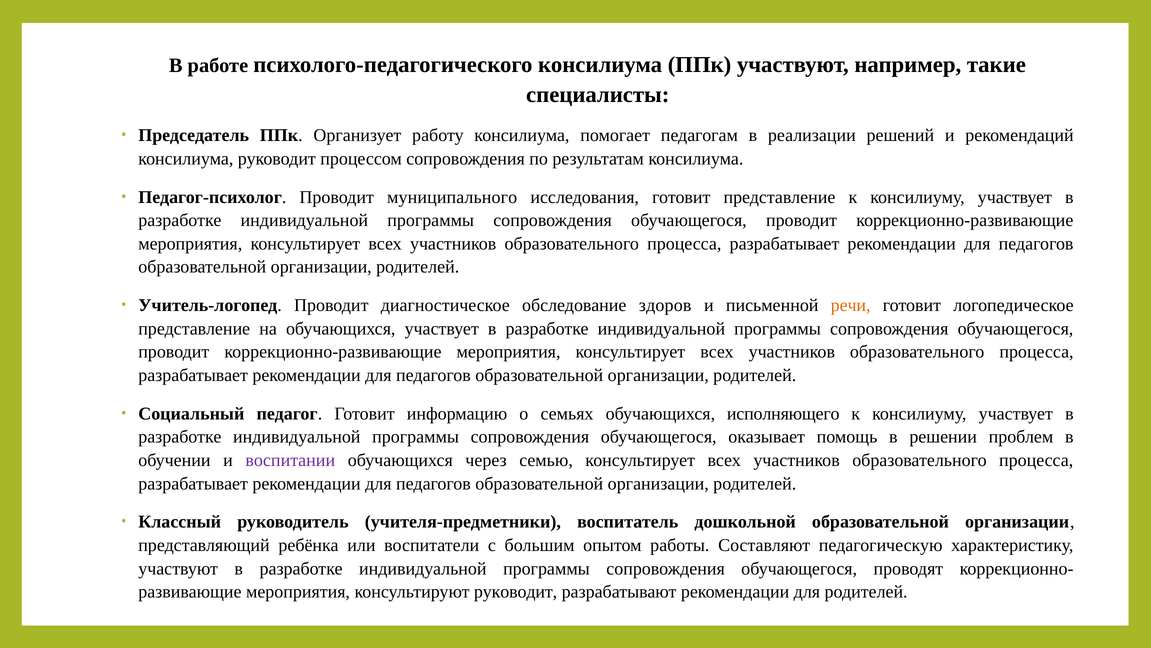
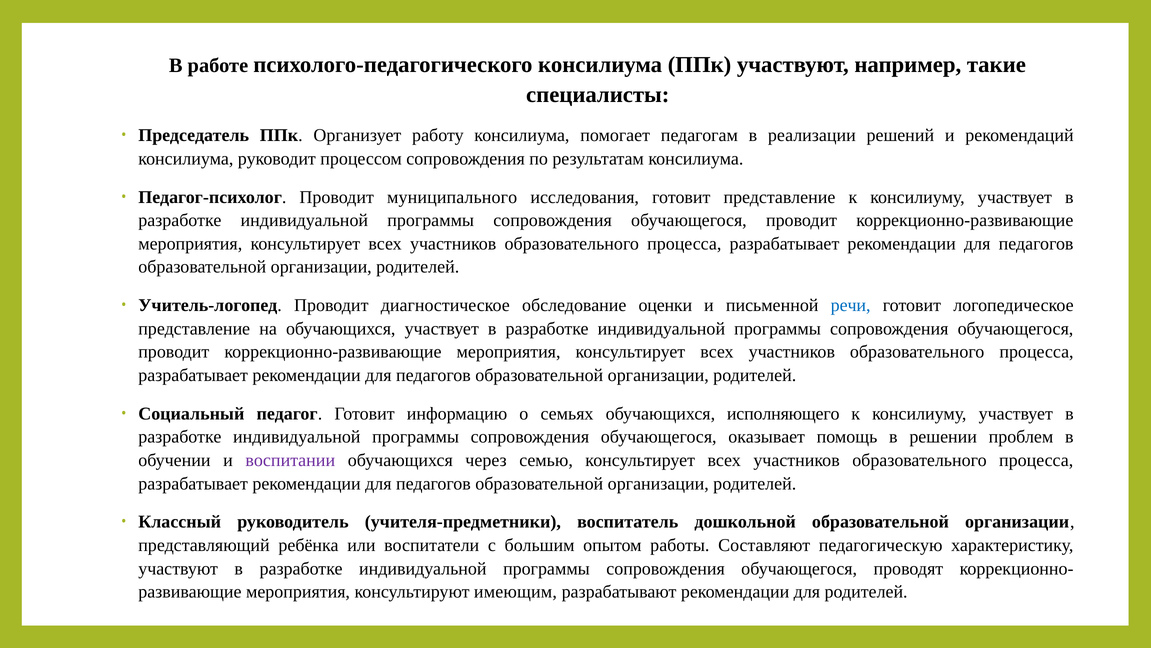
здоров: здоров -> оценки (665, 305)
речи colour: orange -> blue (851, 305)
консультируют руководит: руководит -> имеющим (515, 591)
